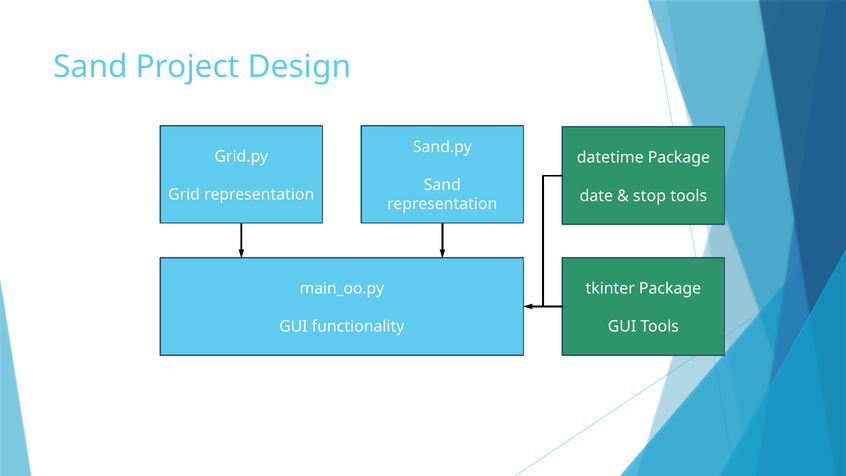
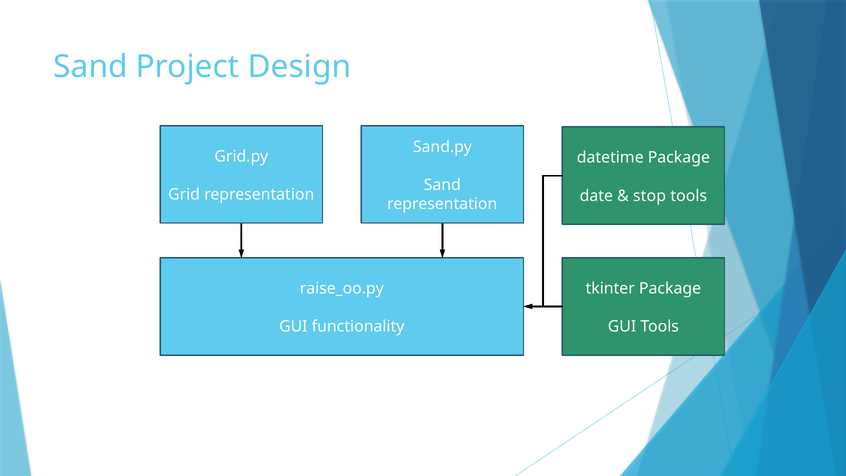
main_oo.py: main_oo.py -> raise_oo.py (342, 288)
